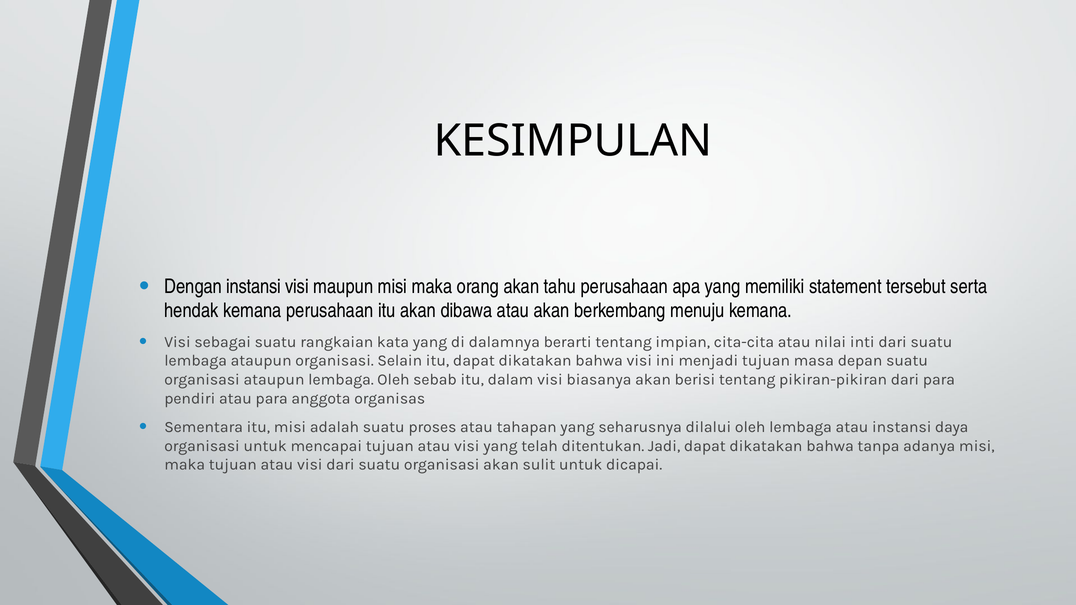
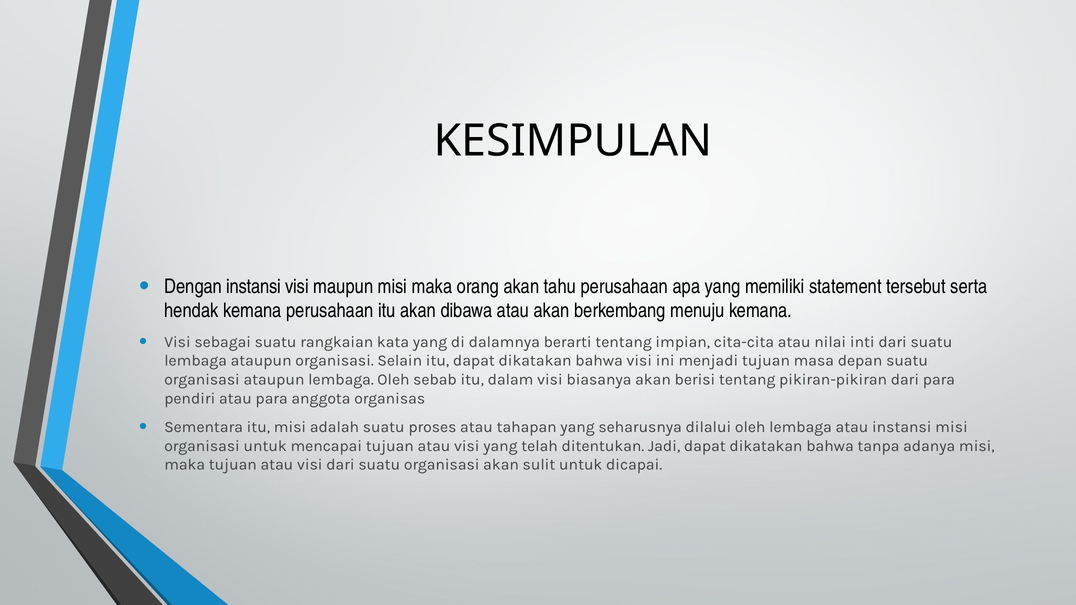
instansi daya: daya -> misi (952, 427)
